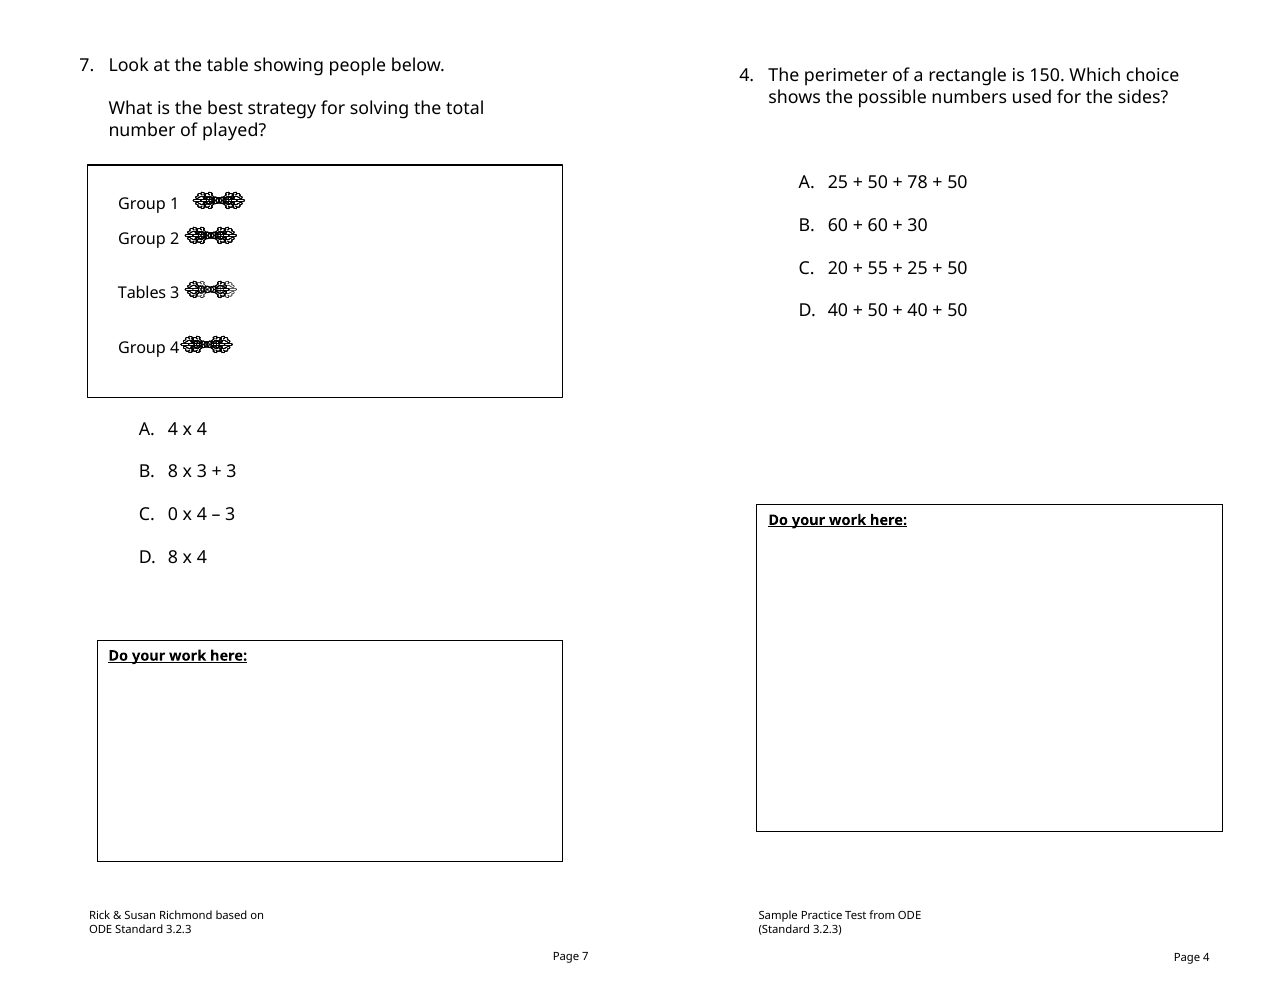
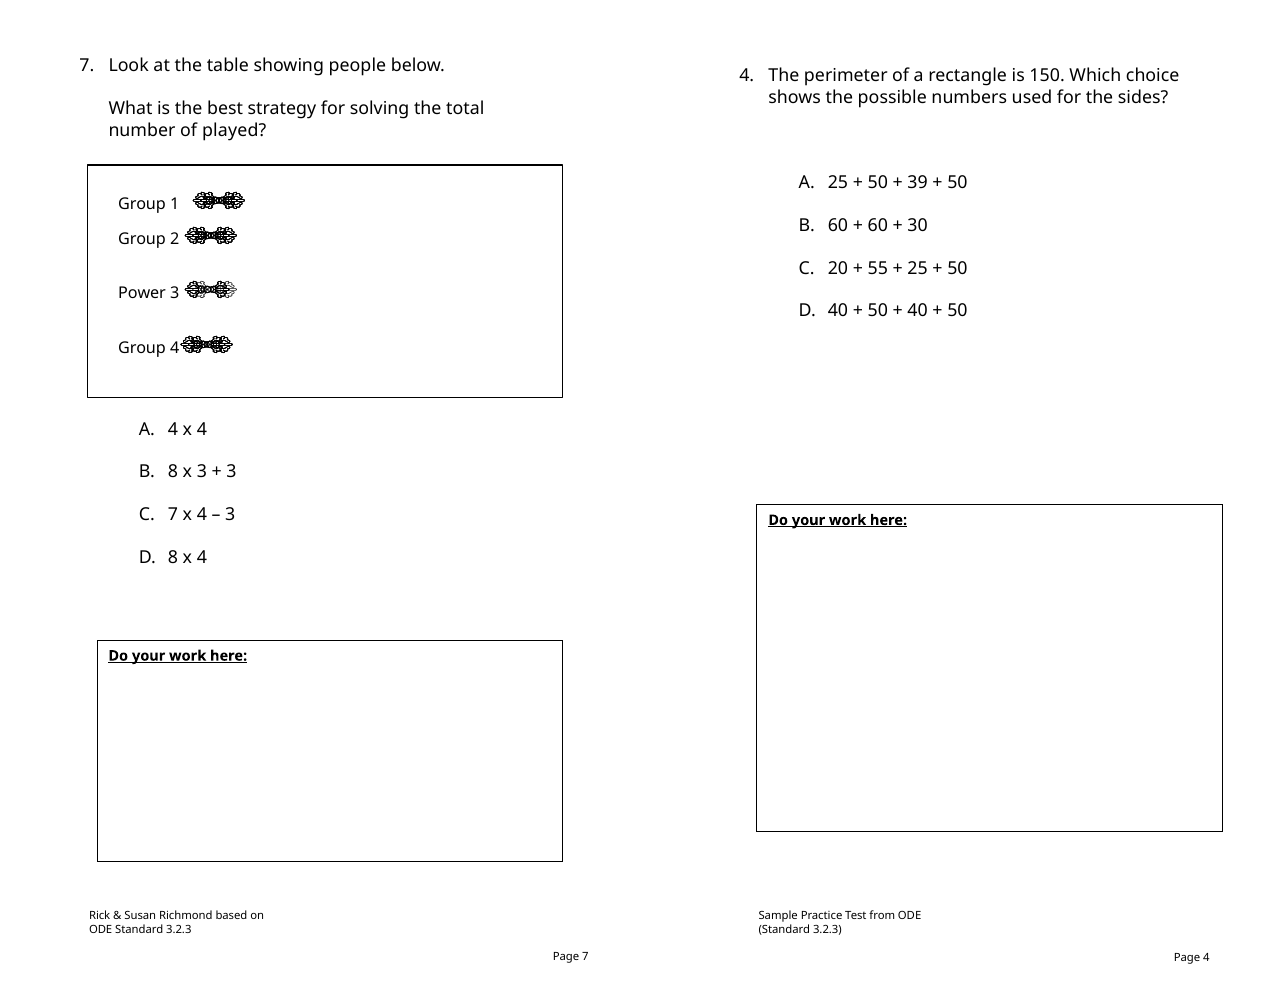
78: 78 -> 39 (918, 183)
Tables: Tables -> Power (142, 293)
0: 0 -> 7 (173, 515)
